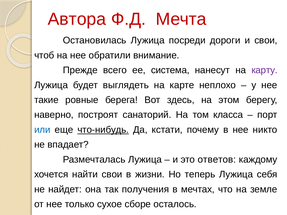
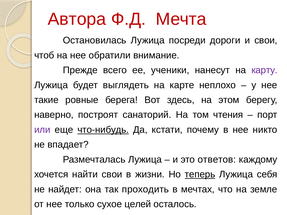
система: система -> ученики (170, 70)
класса: класса -> чтения (228, 115)
или colour: blue -> purple (42, 130)
теперь underline: none -> present (200, 175)
получения: получения -> проходить (145, 190)
сборе: сборе -> целей (138, 204)
